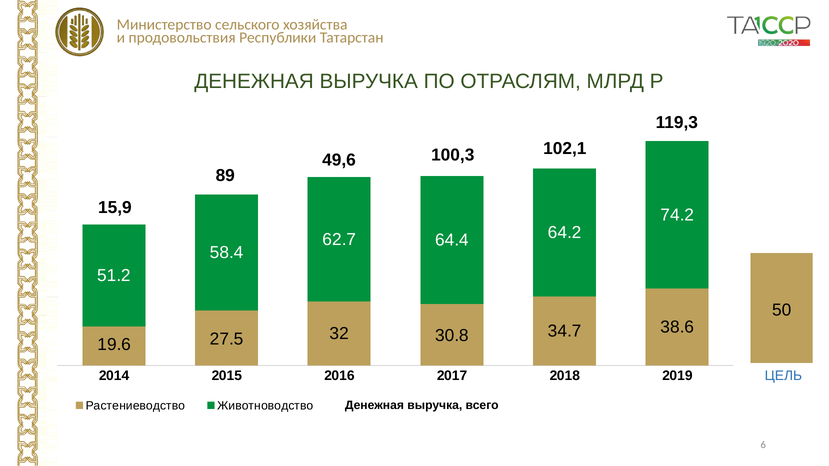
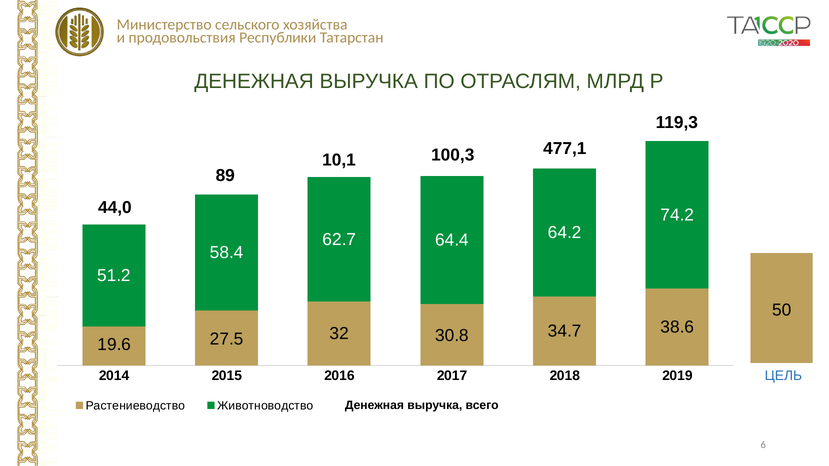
49,6: 49,6 -> 10,1 (339, 160)
102,1: 102,1 -> 477,1 (565, 149)
15,9: 15,9 -> 44,0 (115, 208)
